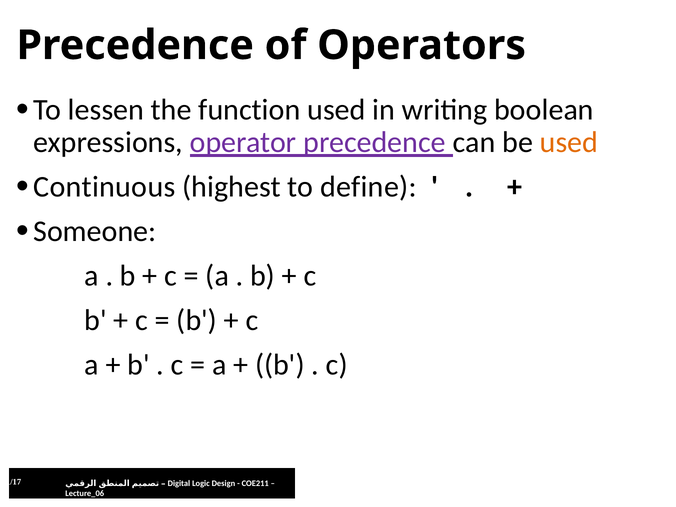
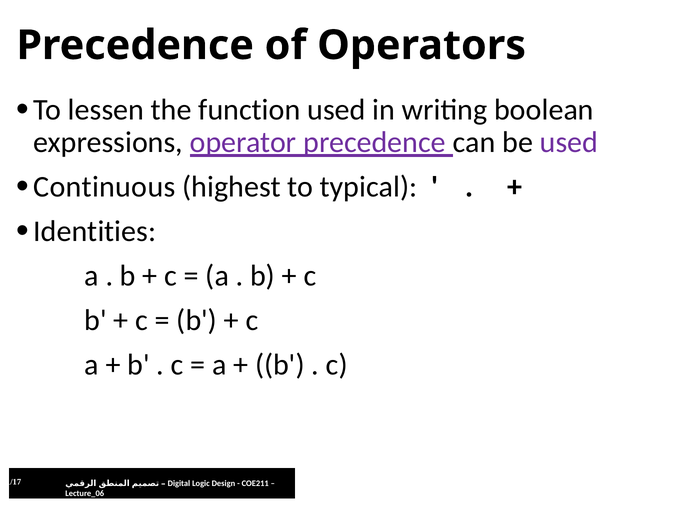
used colour: orange -> purple (569, 142)
define: define -> typical (369, 187)
Someone: Someone -> Identities (95, 231)
